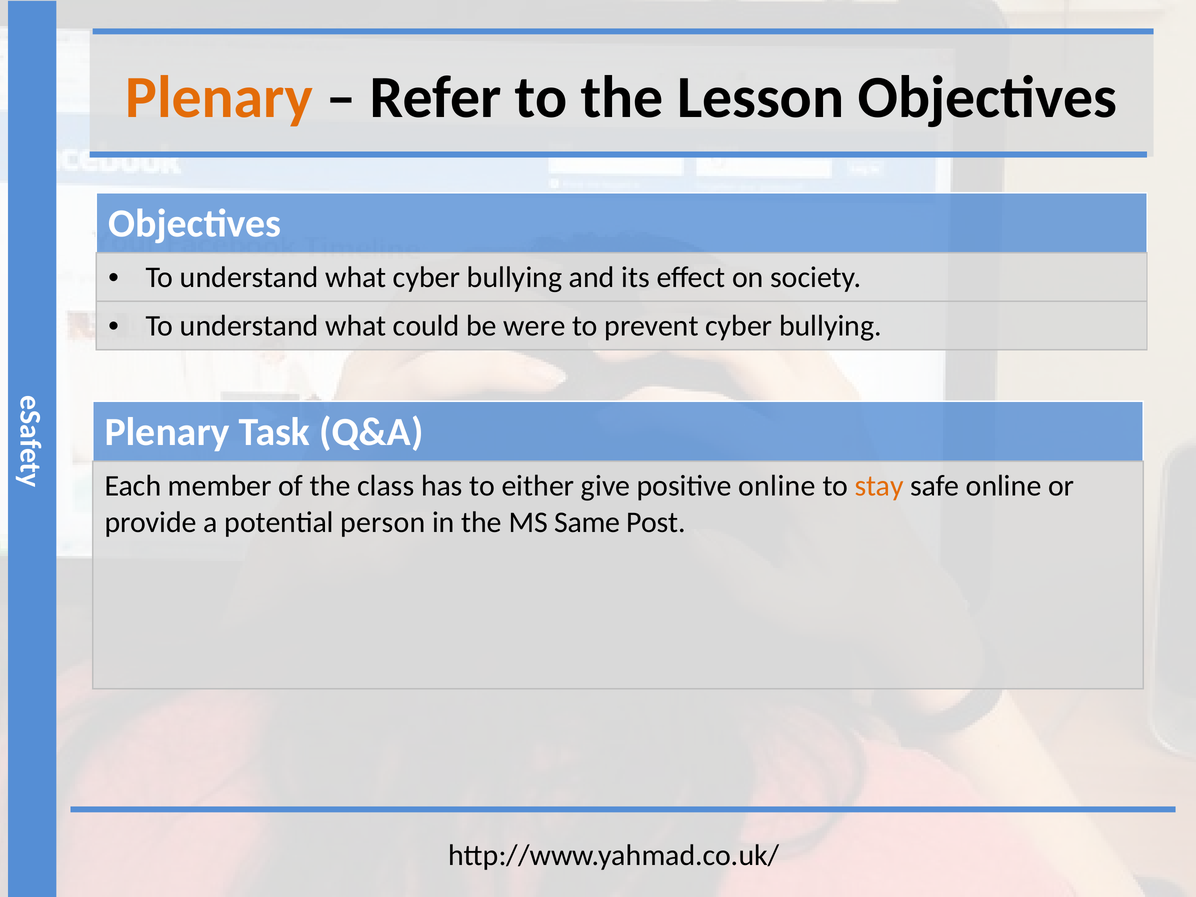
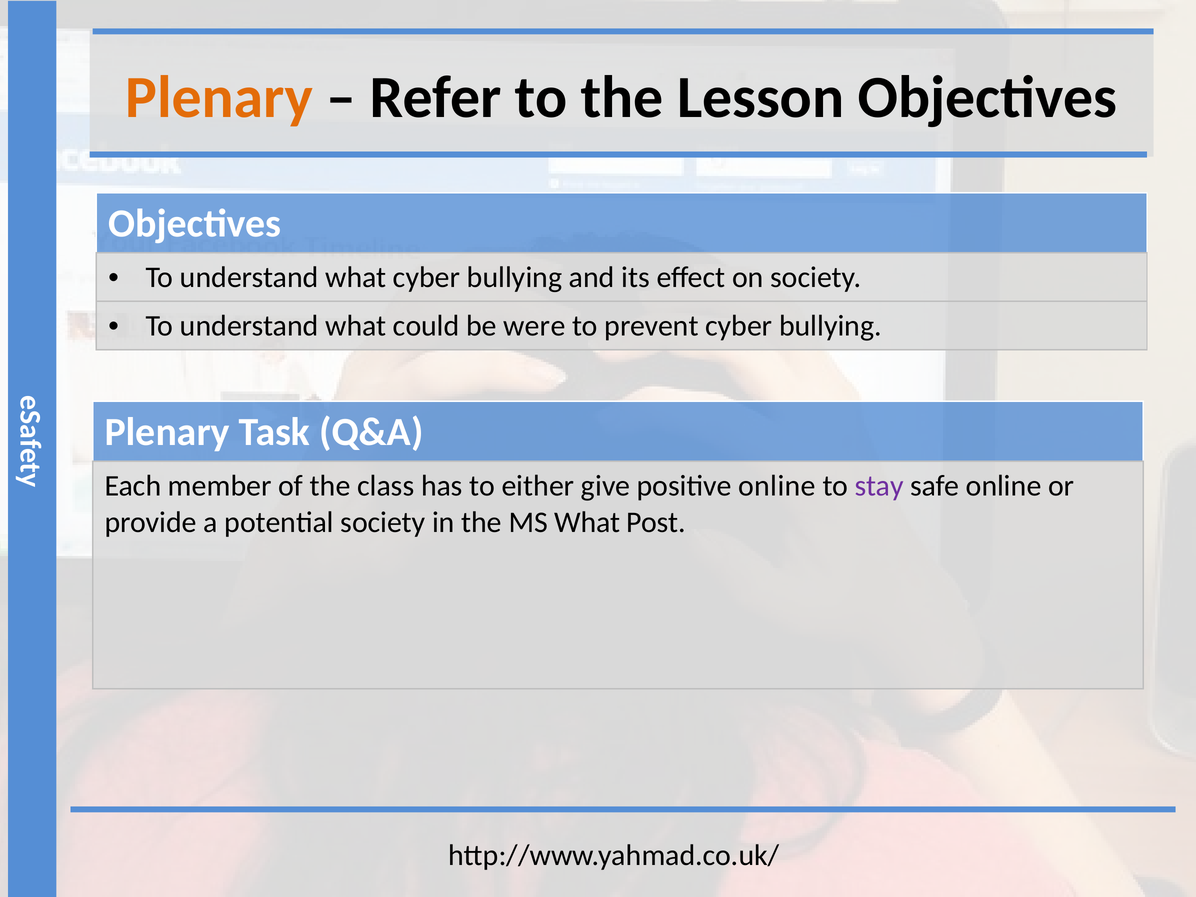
stay colour: orange -> purple (879, 486)
potential person: person -> society (383, 522)
MS Same: Same -> What (587, 522)
